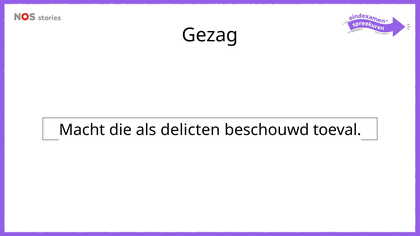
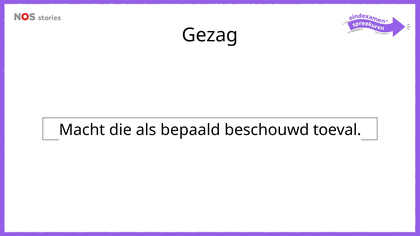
delicten: delicten -> bepaald (190, 130)
